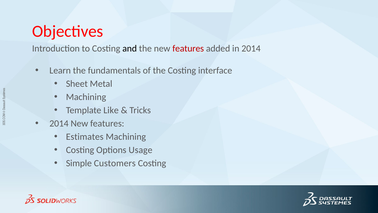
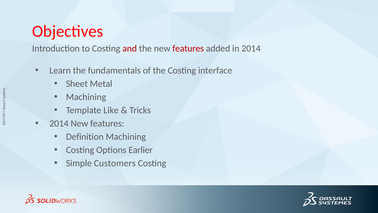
and colour: black -> red (130, 48)
Estimates: Estimates -> Definition (85, 137)
Usage: Usage -> Earlier (141, 150)
